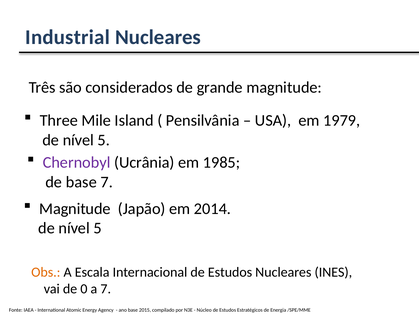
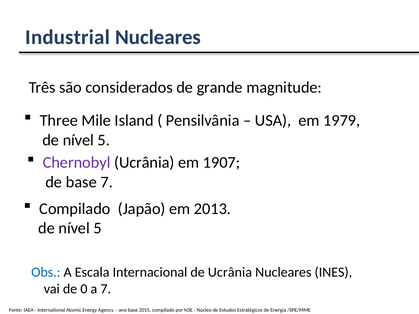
1985: 1985 -> 1907 (222, 163)
Magnitude: Magnitude -> Compilado (75, 209)
2014: 2014 -> 2013 (213, 209)
Obs colour: orange -> blue (46, 272)
Internacional de Estudos: Estudos -> Ucrânia (230, 272)
